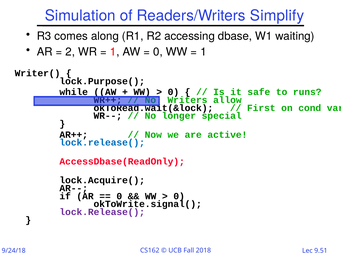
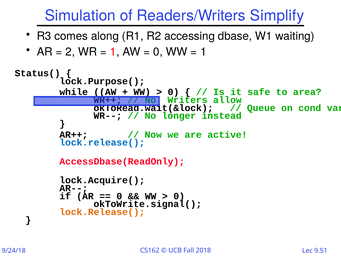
Writer(: Writer( -> Status( (38, 73)
runs: runs -> area (307, 92)
First: First -> Queue (261, 108)
special: special -> instead (222, 116)
lock.Release( colour: purple -> orange (102, 212)
